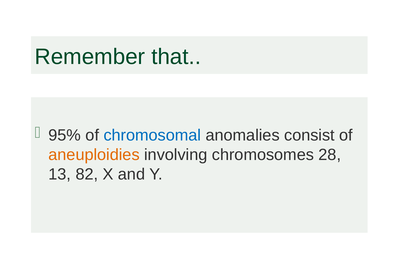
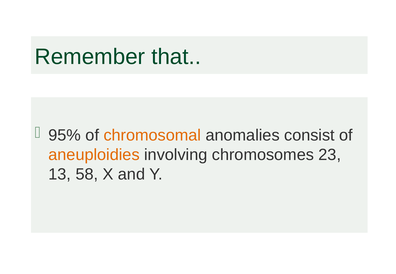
chromosomal colour: blue -> orange (152, 135)
28: 28 -> 23 (330, 155)
82: 82 -> 58 (87, 174)
